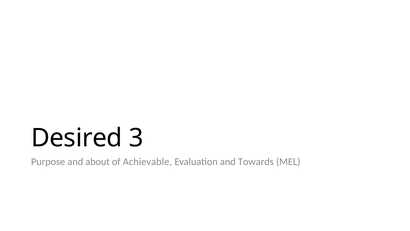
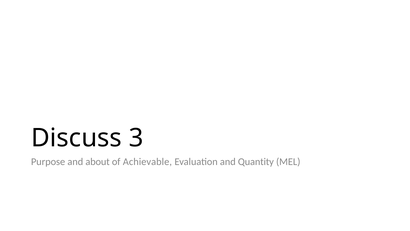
Desired: Desired -> Discuss (76, 138)
Towards: Towards -> Quantity (256, 161)
